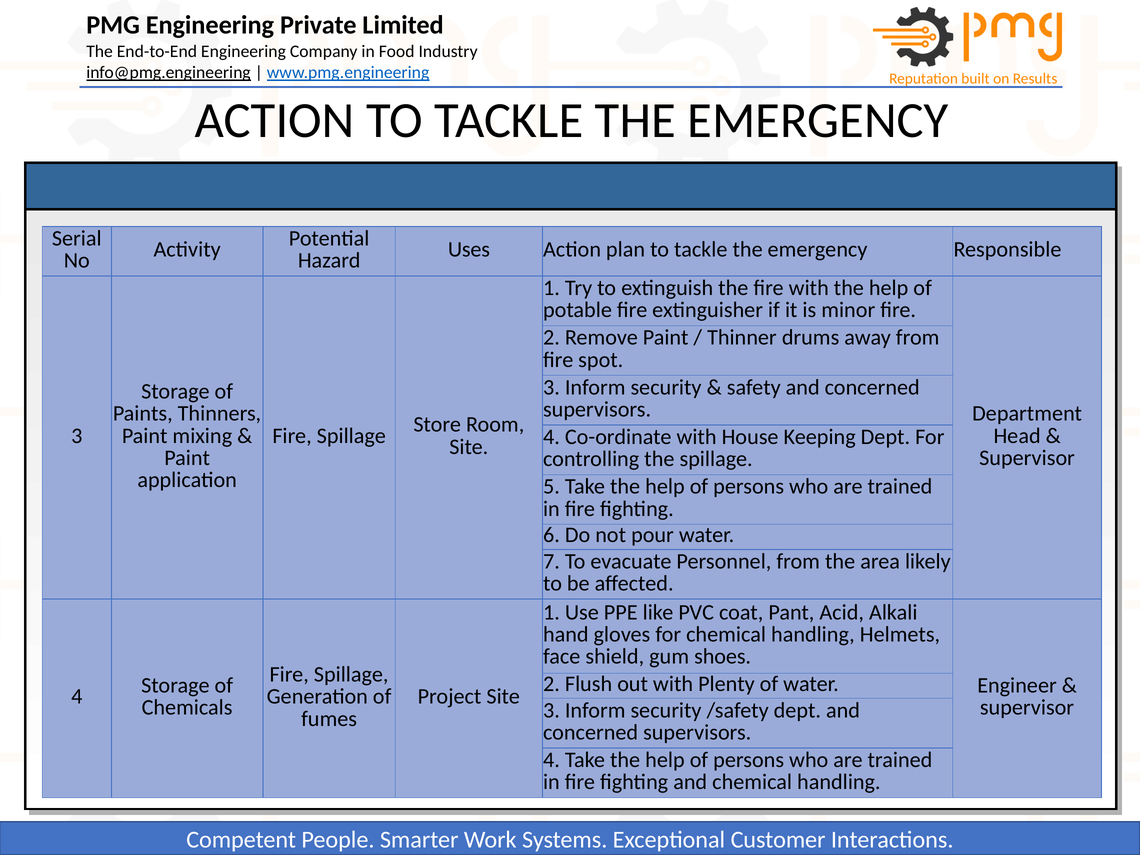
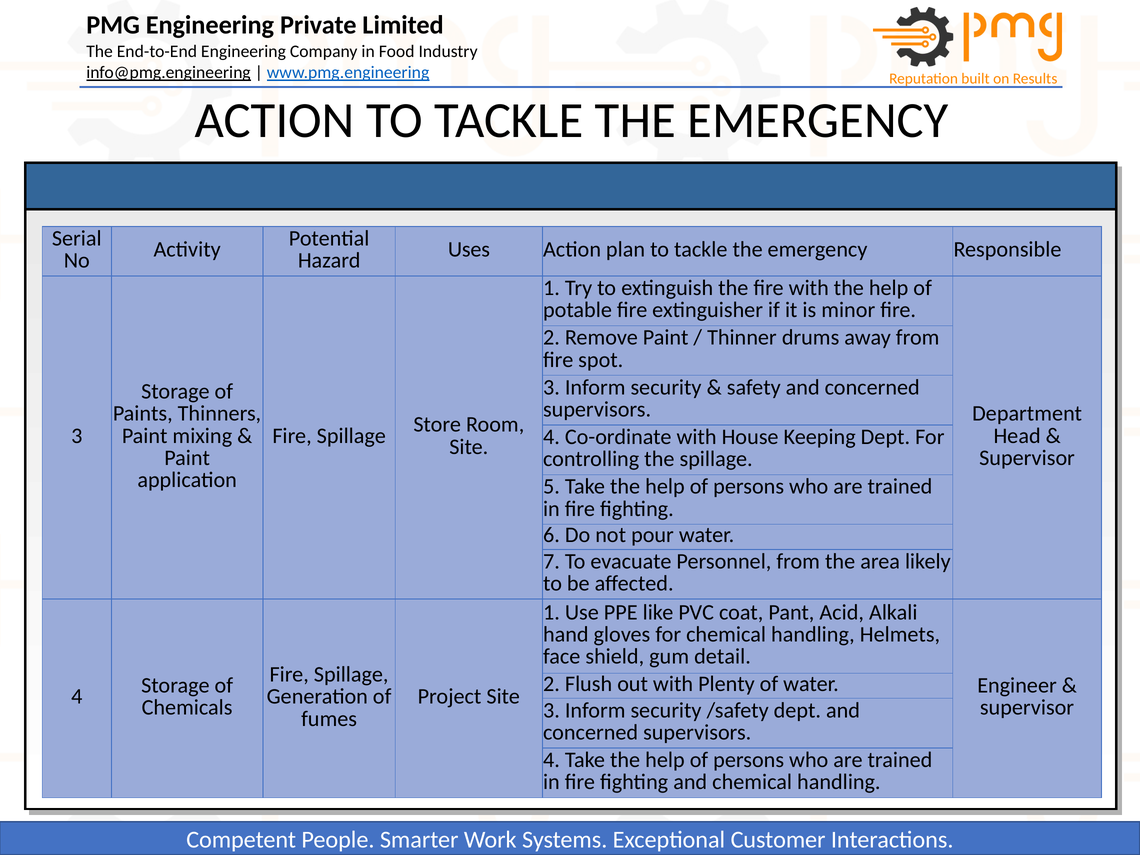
shoes: shoes -> detail (723, 657)
